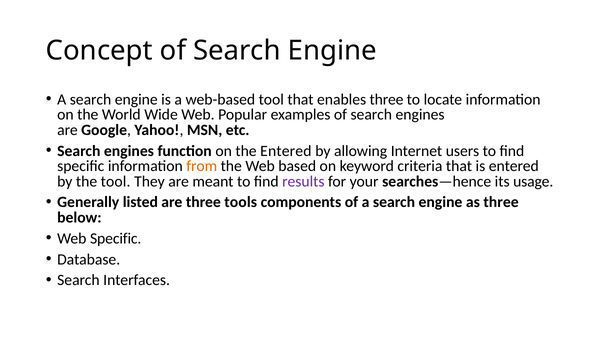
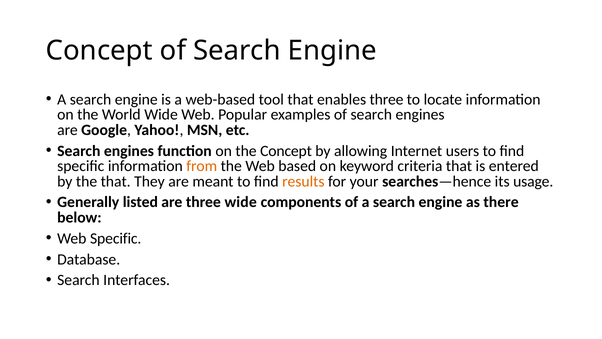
the Entered: Entered -> Concept (286, 151)
the tool: tool -> that (116, 181)
results colour: purple -> orange (303, 181)
three tools: tools -> wide (241, 202)
as three: three -> there (501, 202)
